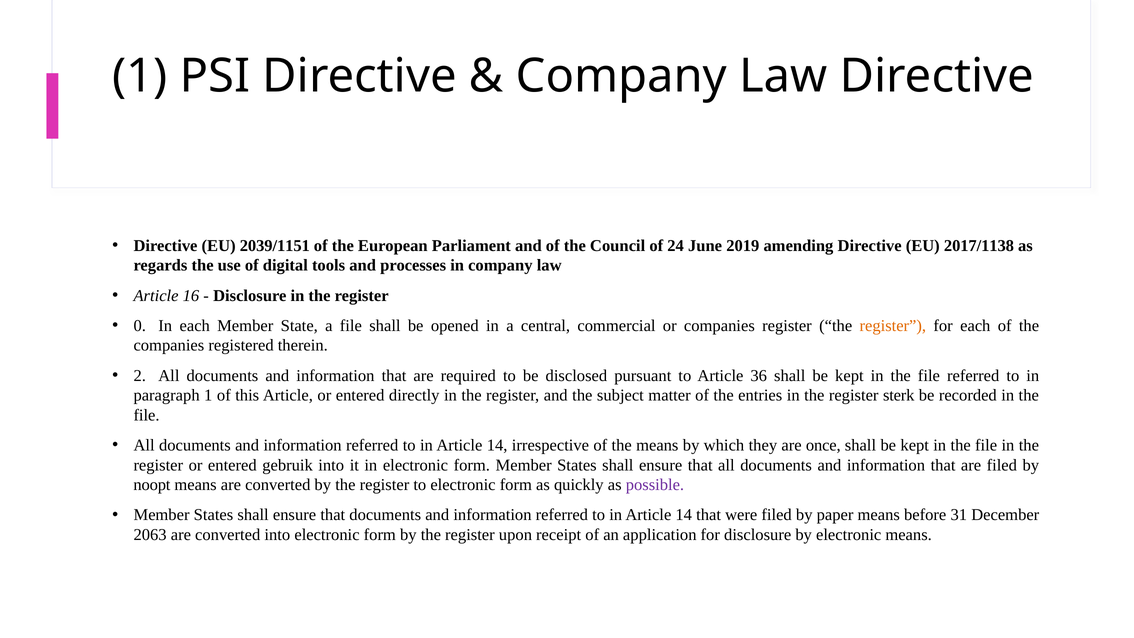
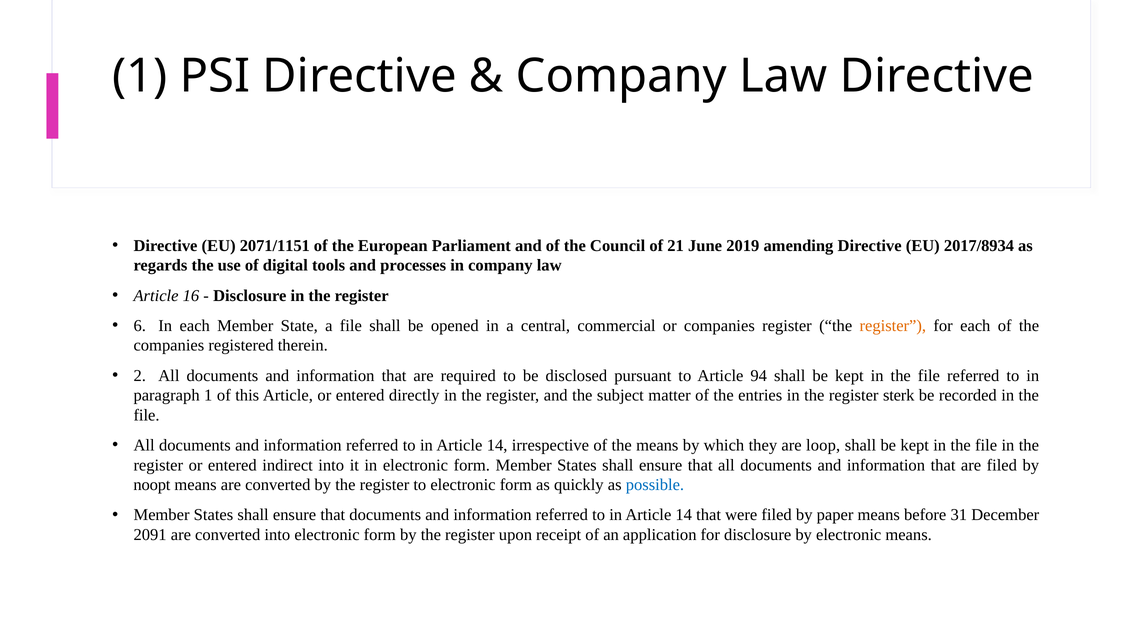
2039/1151: 2039/1151 -> 2071/1151 (275, 246)
24: 24 -> 21 (676, 246)
2017/1138: 2017/1138 -> 2017/8934 (979, 246)
0: 0 -> 6 (140, 326)
36: 36 -> 94 (759, 376)
once: once -> loop (823, 445)
gebruik: gebruik -> indirect (288, 465)
possible colour: purple -> blue (655, 485)
2063: 2063 -> 2091 (150, 535)
